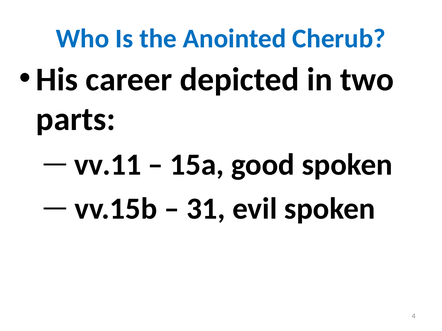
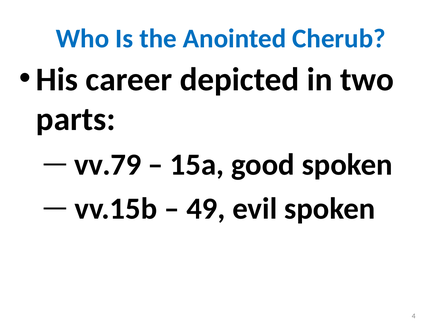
vv.11: vv.11 -> vv.79 (108, 165)
31: 31 -> 49 (206, 209)
